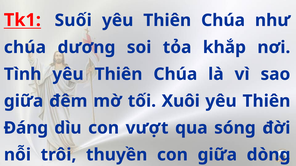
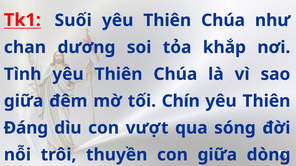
chúa: chúa -> chan (25, 47)
Xuôi: Xuôi -> Chín (181, 101)
